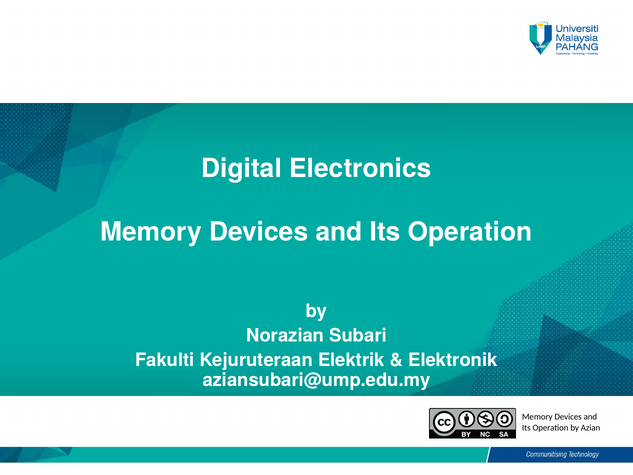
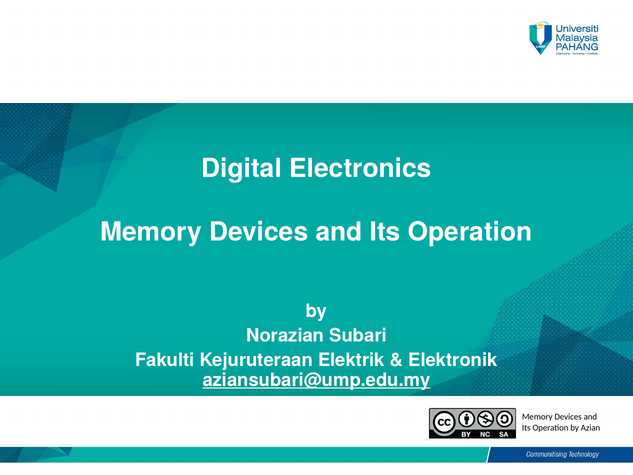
aziansubari@ump.edu.my underline: none -> present (316, 380)
